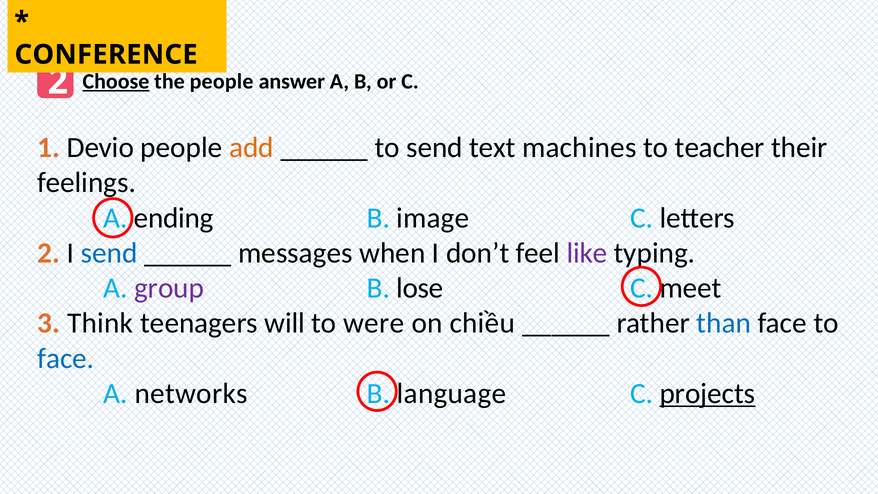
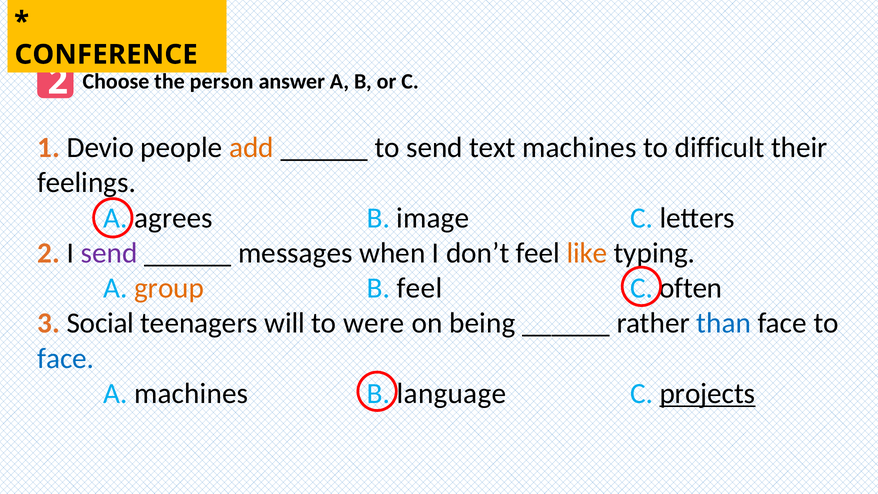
Choose underline: present -> none (116, 81)
the people: people -> person (222, 81)
teacher: teacher -> difficult (720, 148)
ending: ending -> agrees (174, 218)
send colour: blue -> purple (109, 253)
like colour: purple -> orange (587, 253)
group colour: purple -> orange (169, 288)
B lose: lose -> feel (419, 288)
meet: meet -> often (691, 288)
Think: Think -> Social (100, 323)
chiều: chiều -> being (482, 323)
A networks: networks -> machines (191, 393)
